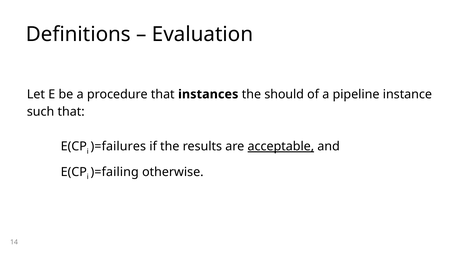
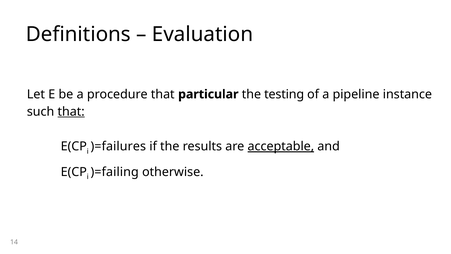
instances: instances -> particular (208, 94)
should: should -> testing (284, 94)
that underline: none -> present (71, 111)
